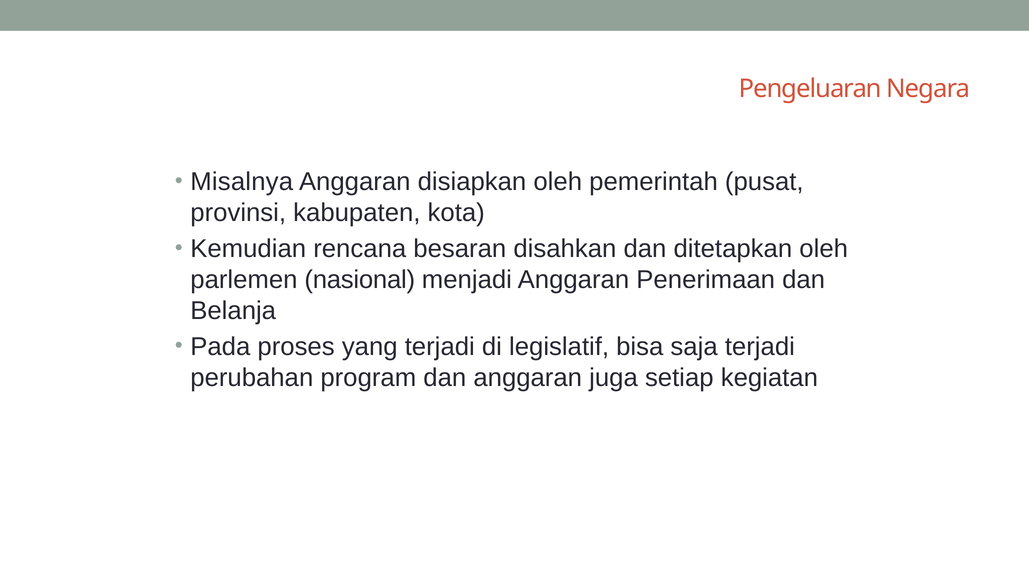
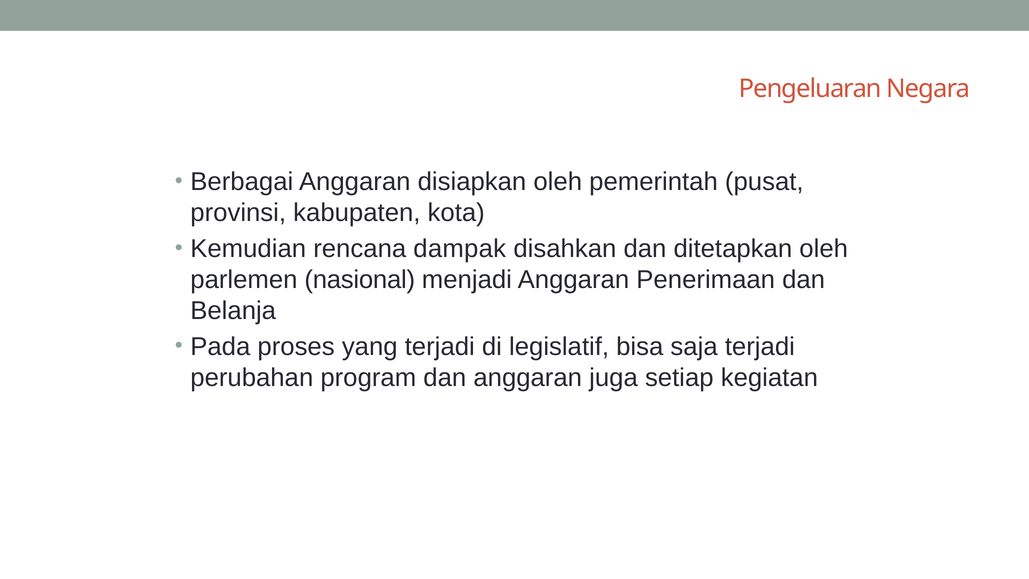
Misalnya: Misalnya -> Berbagai (242, 182)
besaran: besaran -> dampak (460, 249)
